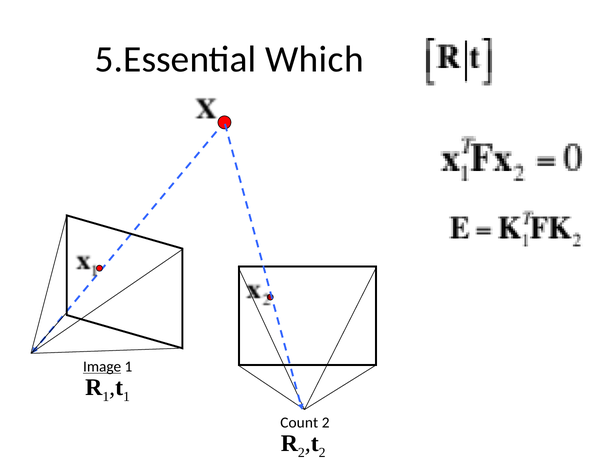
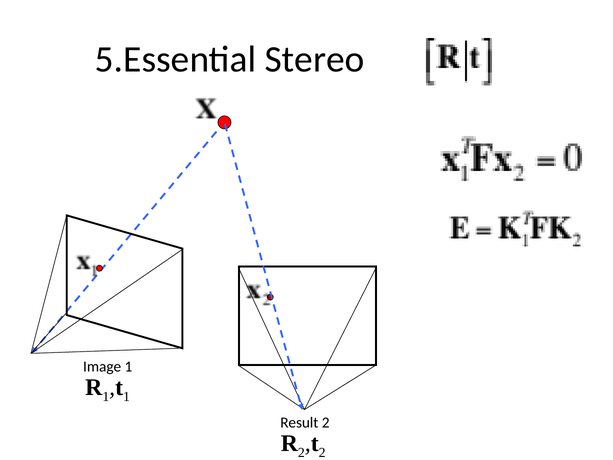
Which: Which -> Stereo (315, 59)
Image underline: present -> none (102, 366)
Count: Count -> Result (299, 423)
